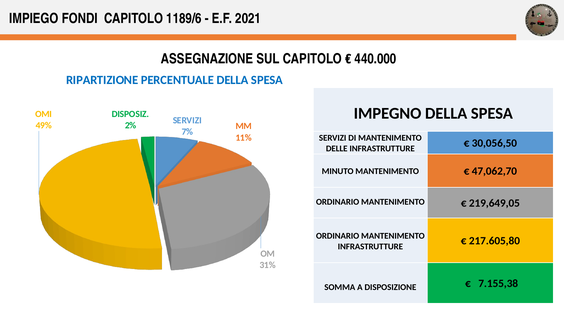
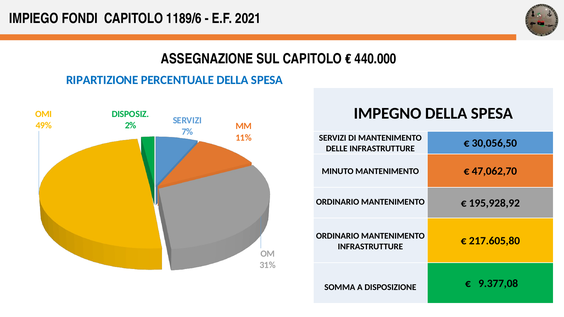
219,649,05: 219,649,05 -> 195,928,92 (494, 203)
7.155,38: 7.155,38 -> 9.377,08 (498, 284)
